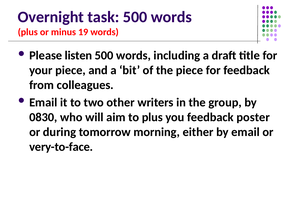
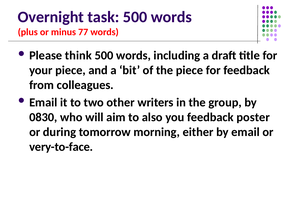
19: 19 -> 77 (83, 32)
listen: listen -> think (78, 55)
to plus: plus -> also (152, 117)
